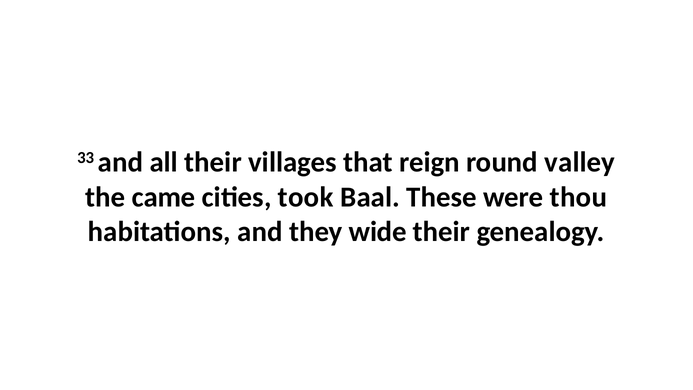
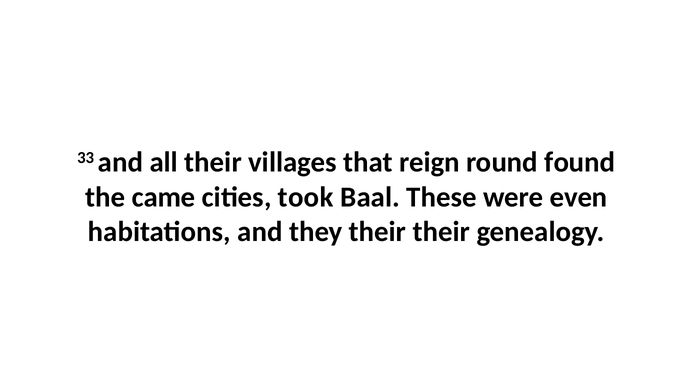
valley: valley -> found (580, 162)
thou: thou -> even (579, 197)
they wide: wide -> their (378, 232)
